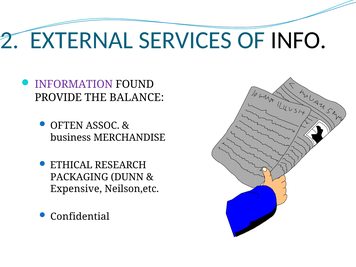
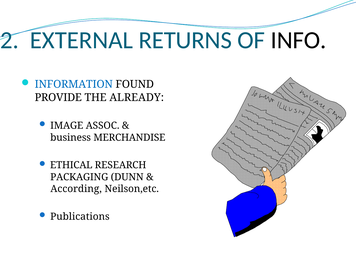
SERVICES: SERVICES -> RETURNS (185, 40)
INFORMATION colour: purple -> blue (74, 84)
BALANCE: BALANCE -> ALREADY (137, 97)
OFTEN: OFTEN -> IMAGE (67, 126)
Expensive: Expensive -> According (76, 189)
Confidential: Confidential -> Publications (80, 217)
